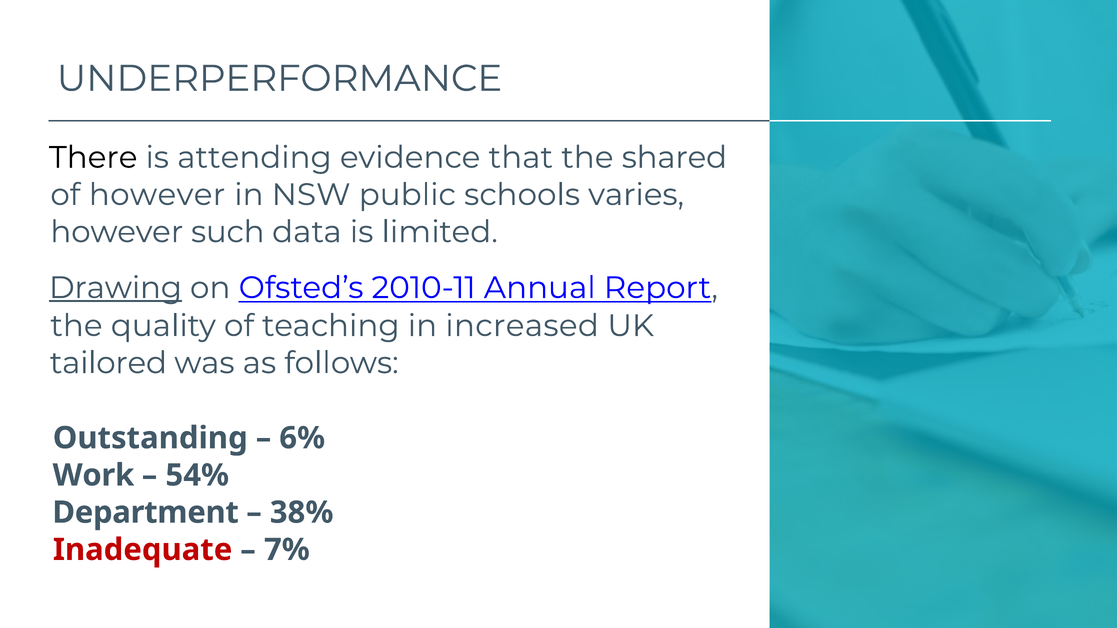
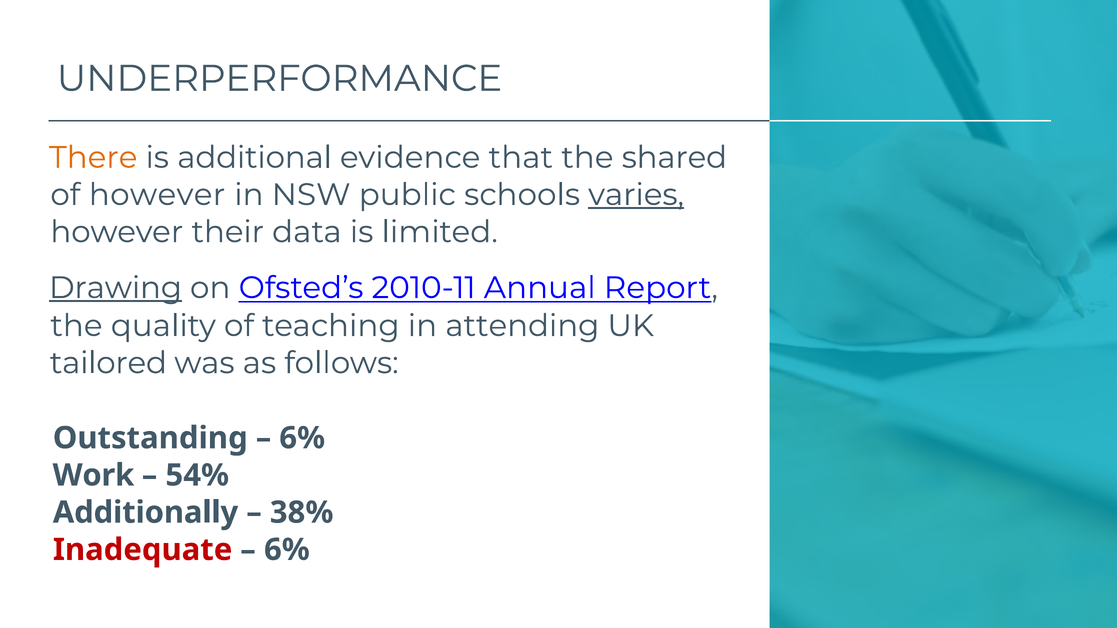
There colour: black -> orange (93, 158)
attending: attending -> additional (255, 158)
varies underline: none -> present (636, 195)
such: such -> their (228, 232)
increased: increased -> attending (522, 326)
Department: Department -> Additionally (146, 513)
7%: 7% -> 6% (287, 550)
